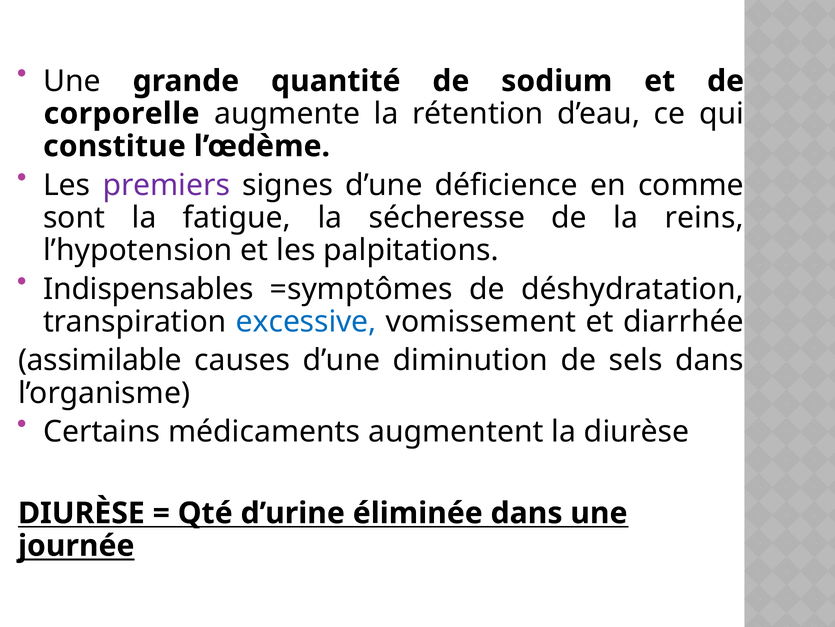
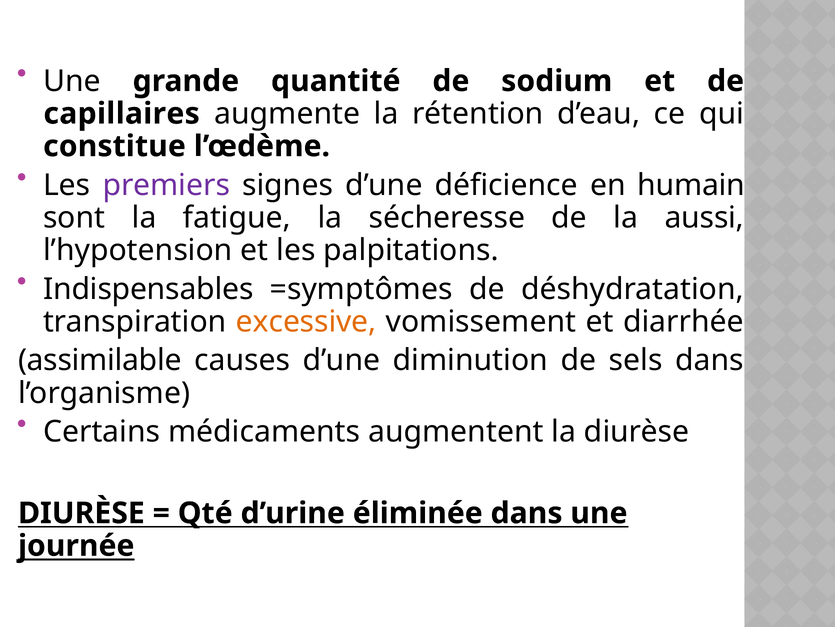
corporelle: corporelle -> capillaires (122, 114)
comme: comme -> humain (691, 185)
reins: reins -> aussi (704, 217)
excessive colour: blue -> orange (306, 321)
